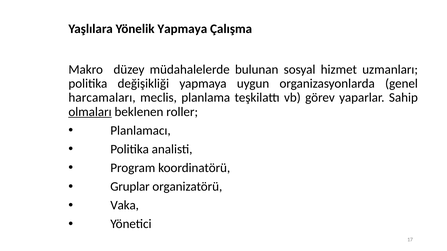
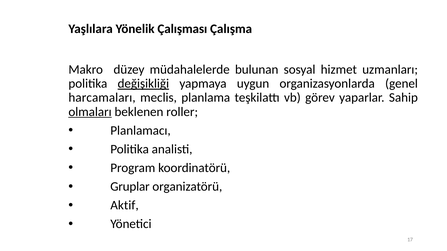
Yönelik Yapmaya: Yapmaya -> Çalışması (182, 29)
değişikliği underline: none -> present (143, 84)
Vaka: Vaka -> Aktif (125, 206)
